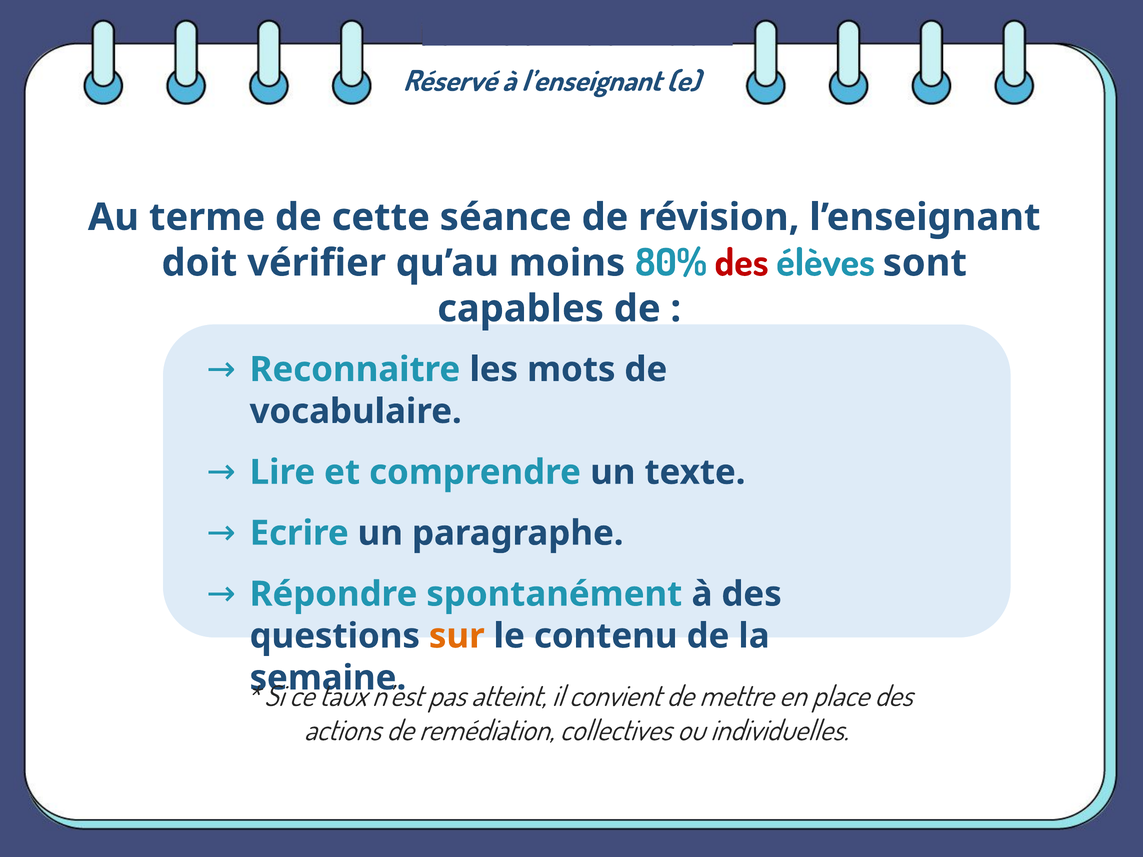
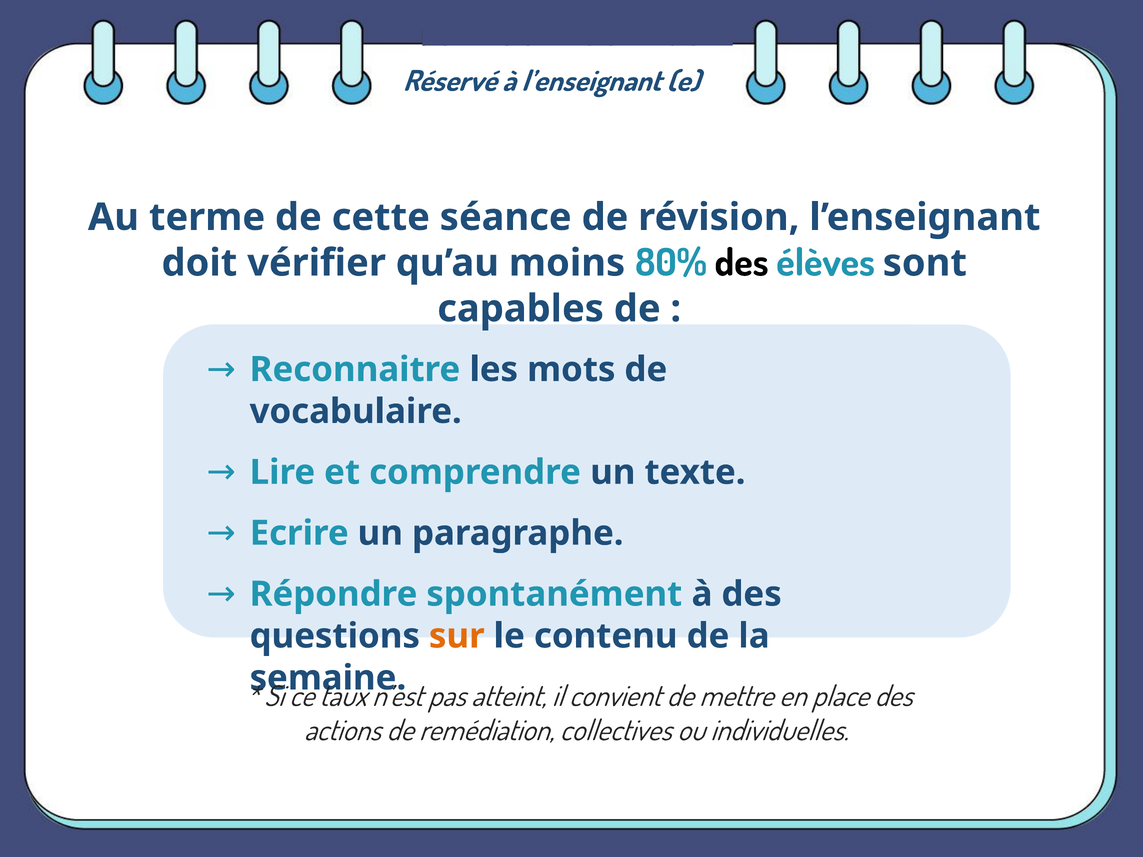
des colour: red -> black (742, 263)
